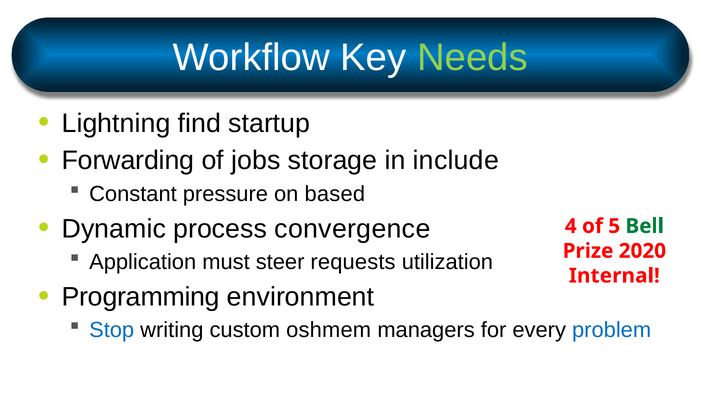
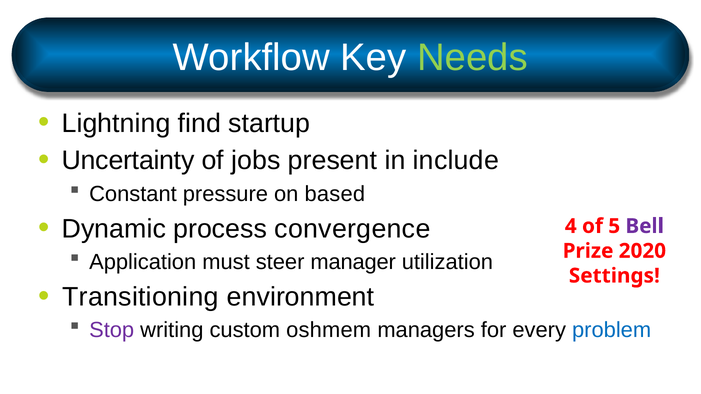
Forwarding: Forwarding -> Uncertainty (128, 161)
storage: storage -> present (333, 161)
Bell colour: green -> purple (645, 226)
requests: requests -> manager (353, 262)
Internal: Internal -> Settings (614, 276)
Programming: Programming -> Transitioning (141, 297)
Stop colour: blue -> purple (112, 330)
